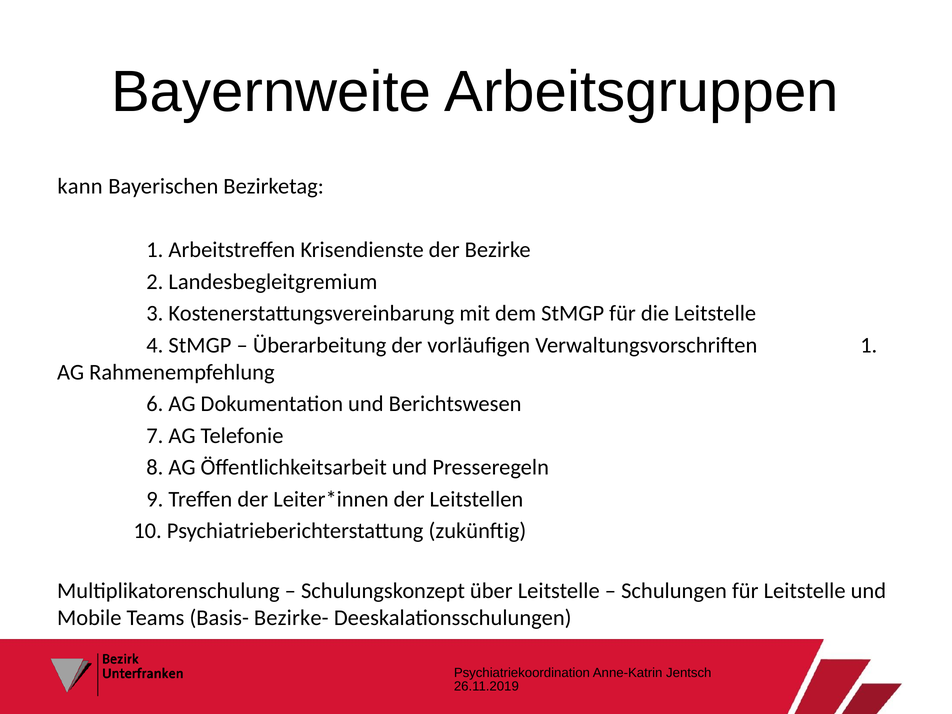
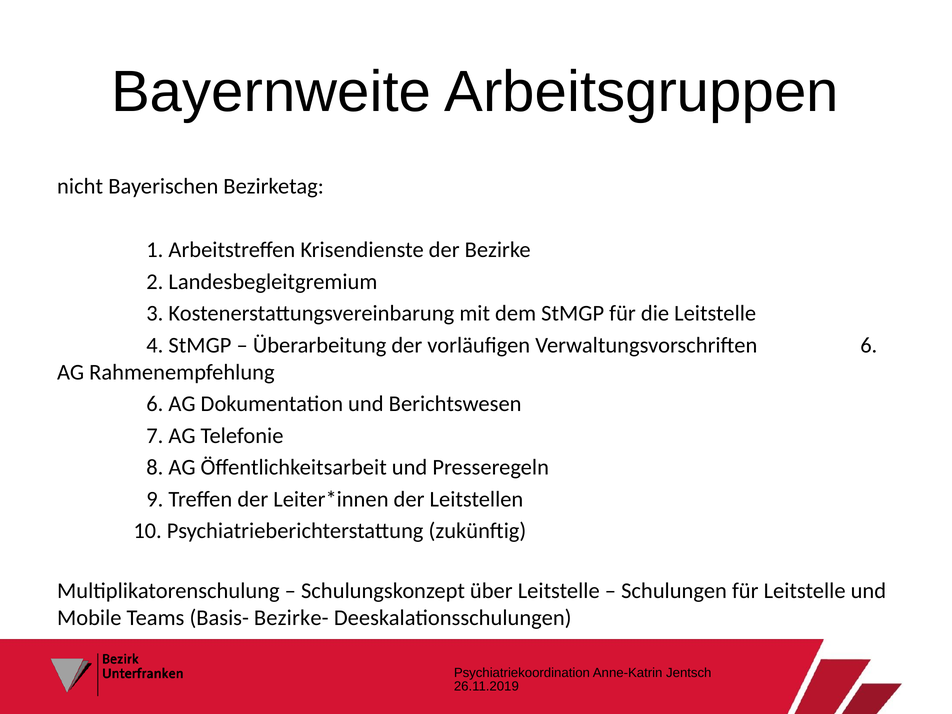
kann: kann -> nicht (80, 186)
Verwaltungsvorschriften 1: 1 -> 6 (869, 345)
